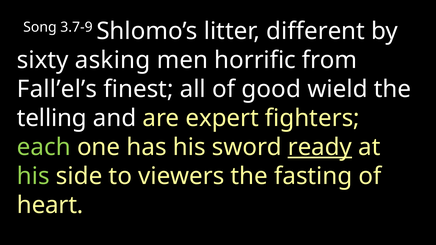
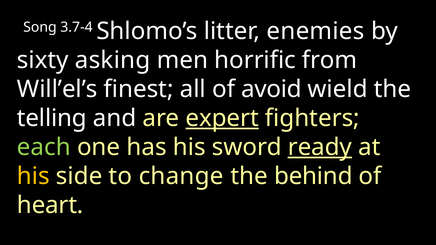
3.7-9: 3.7-9 -> 3.7-4 (76, 27)
different: different -> enemies (316, 31)
Fall’el’s: Fall’el’s -> Will’el’s (57, 89)
good: good -> avoid (271, 89)
expert underline: none -> present (222, 118)
his colour: light green -> yellow (33, 176)
viewers: viewers -> change (181, 176)
fasting: fasting -> behind (313, 176)
